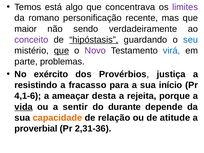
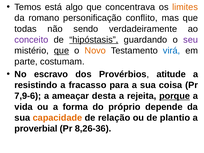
limites colour: purple -> orange (185, 7)
recente: recente -> conflito (142, 18)
maior: maior -> todas (26, 29)
seu colour: blue -> purple (191, 40)
Novo colour: purple -> orange (95, 51)
problemas: problemas -> costumam (62, 62)
exército: exército -> escravo (51, 74)
justiça: justiça -> atitude (171, 74)
início: início -> coisa (171, 85)
4,1-6: 4,1-6 -> 7,9-6 (28, 96)
porque underline: none -> present (175, 96)
vida underline: present -> none (24, 107)
sentir: sentir -> forma (75, 107)
durante: durante -> próprio (124, 107)
atitude: atitude -> plantio (175, 118)
2,31-36: 2,31-36 -> 8,26-36 (93, 129)
